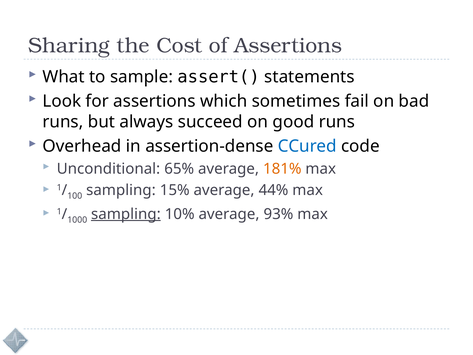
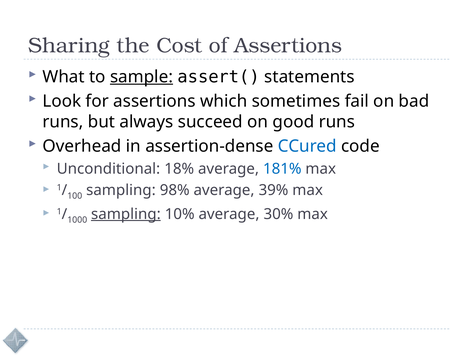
sample underline: none -> present (142, 77)
65%: 65% -> 18% (179, 169)
181% colour: orange -> blue (282, 169)
15%: 15% -> 98% (175, 190)
44%: 44% -> 39% (273, 190)
93%: 93% -> 30% (278, 214)
